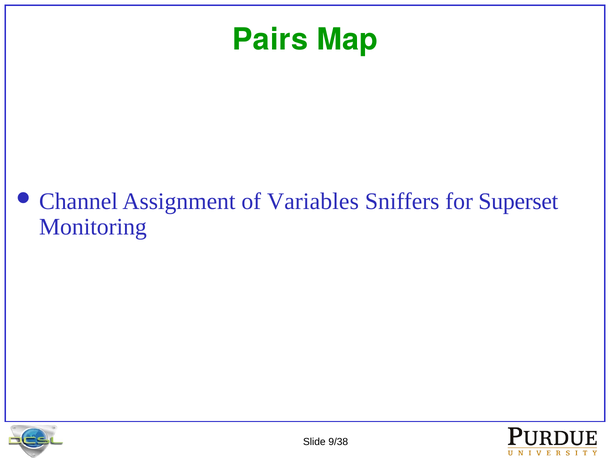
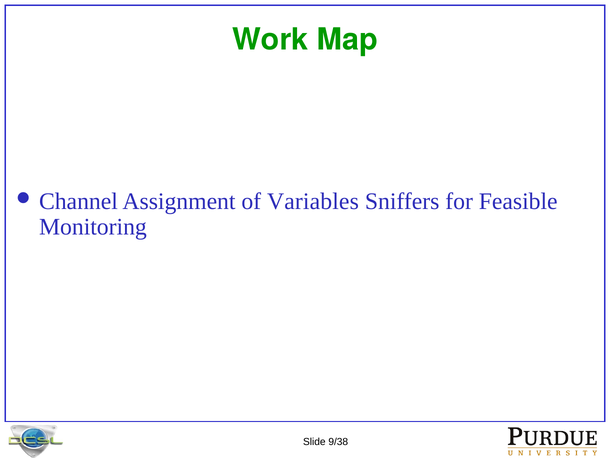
Pairs: Pairs -> Work (270, 40)
Superset: Superset -> Feasible (518, 201)
